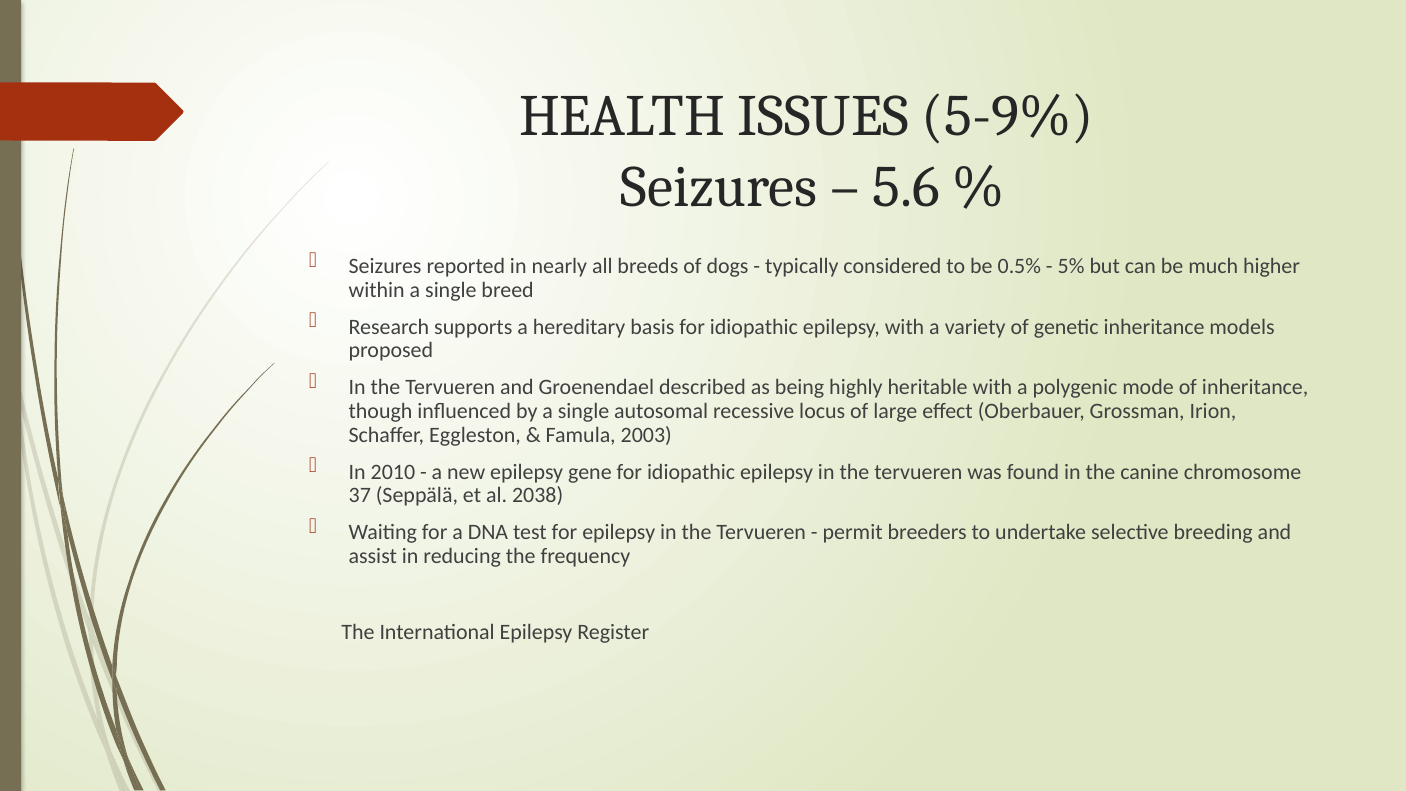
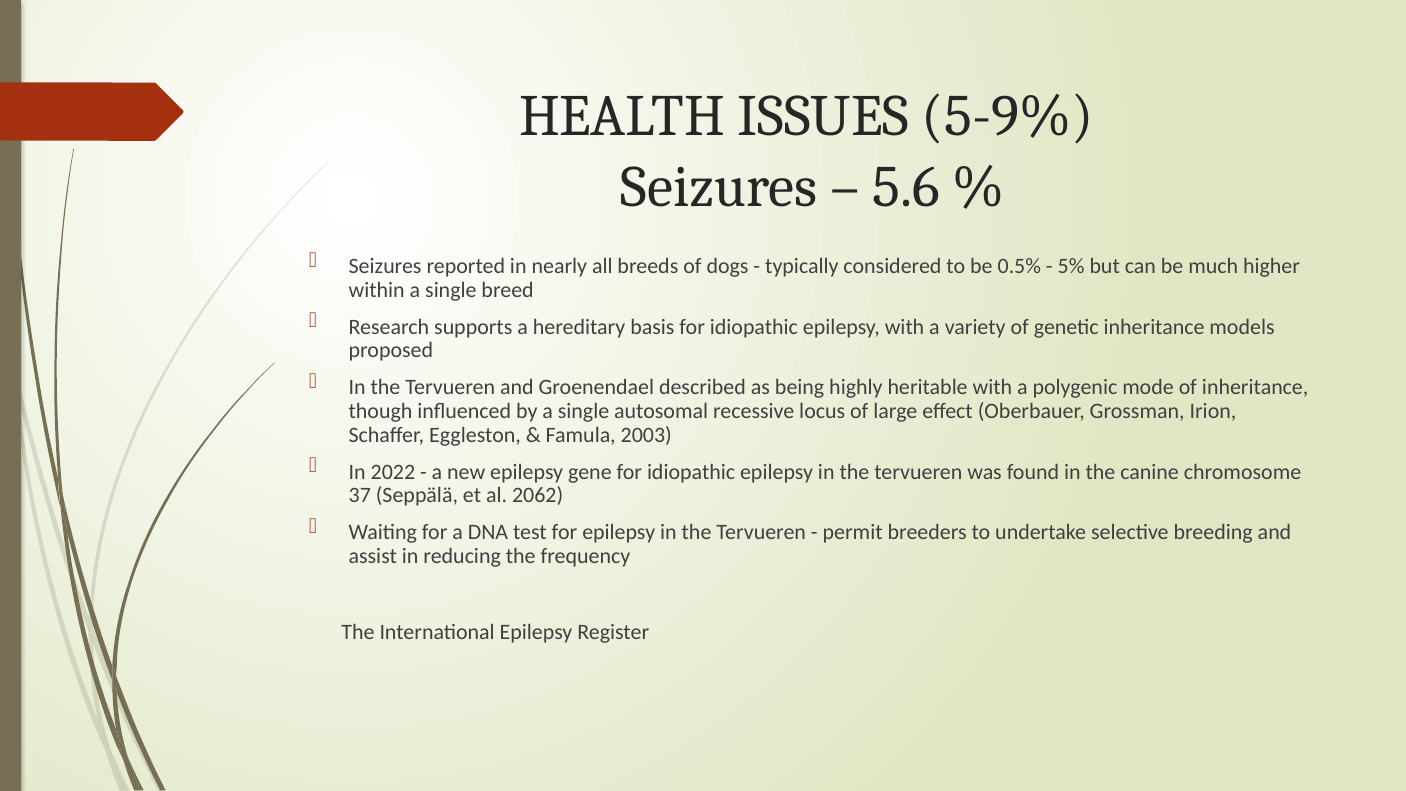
2010: 2010 -> 2022 (393, 472)
2038: 2038 -> 2062 (538, 496)
